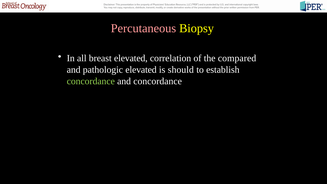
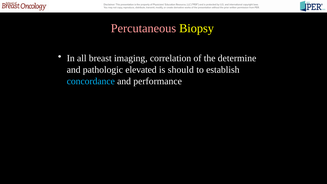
breast elevated: elevated -> imaging (131, 58)
compared: compared -> determine (237, 58)
concordance colour: light green -> light blue (91, 81)
and concordance: concordance -> performance (158, 81)
